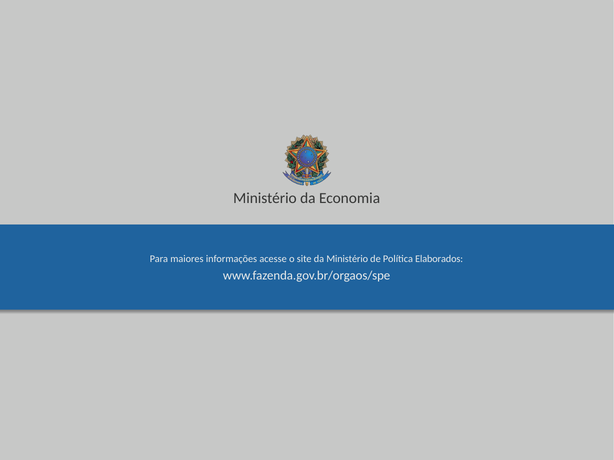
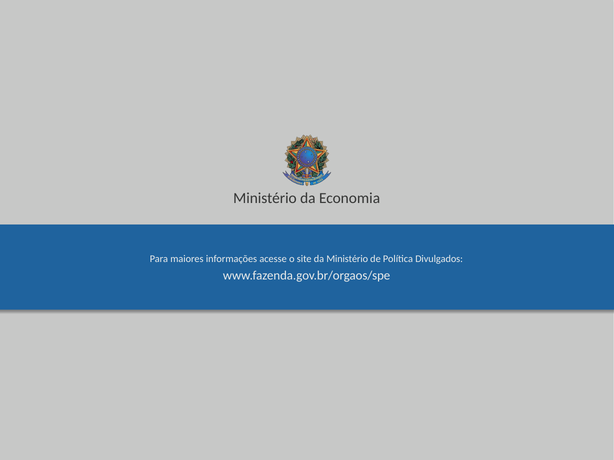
Elaborados: Elaborados -> Divulgados (439, 259)
